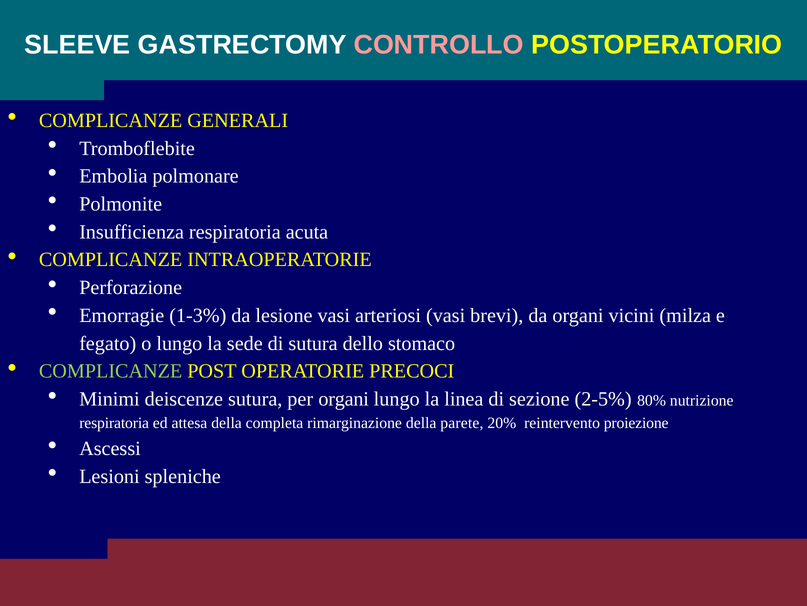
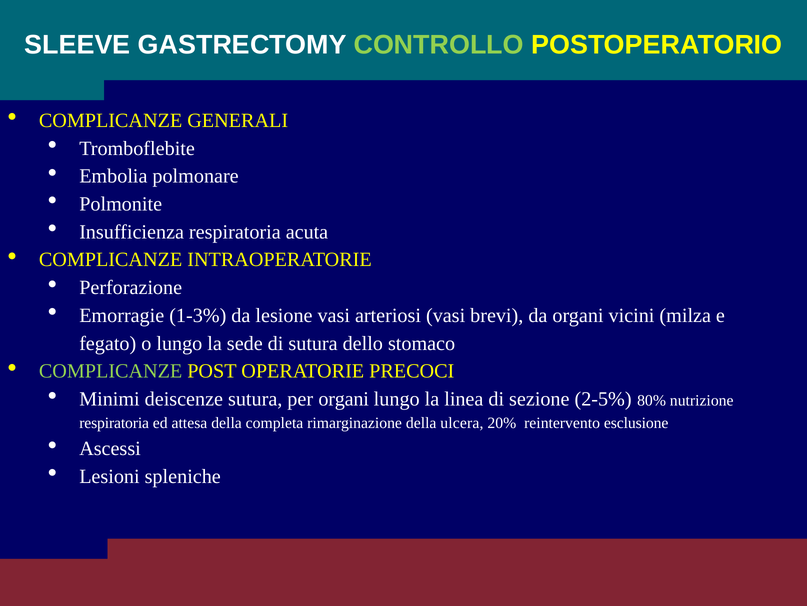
CONTROLLO colour: pink -> light green (439, 45)
parete: parete -> ulcera (462, 423)
proiezione: proiezione -> esclusione (636, 423)
